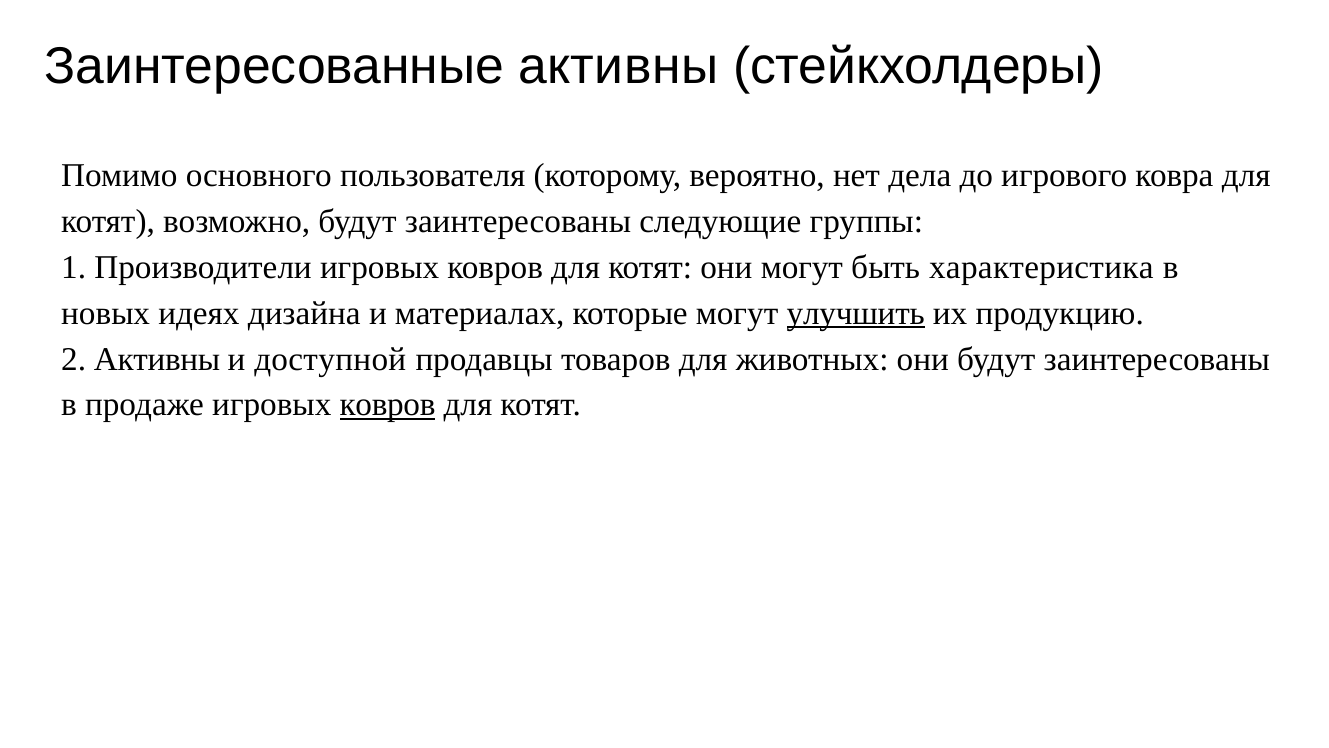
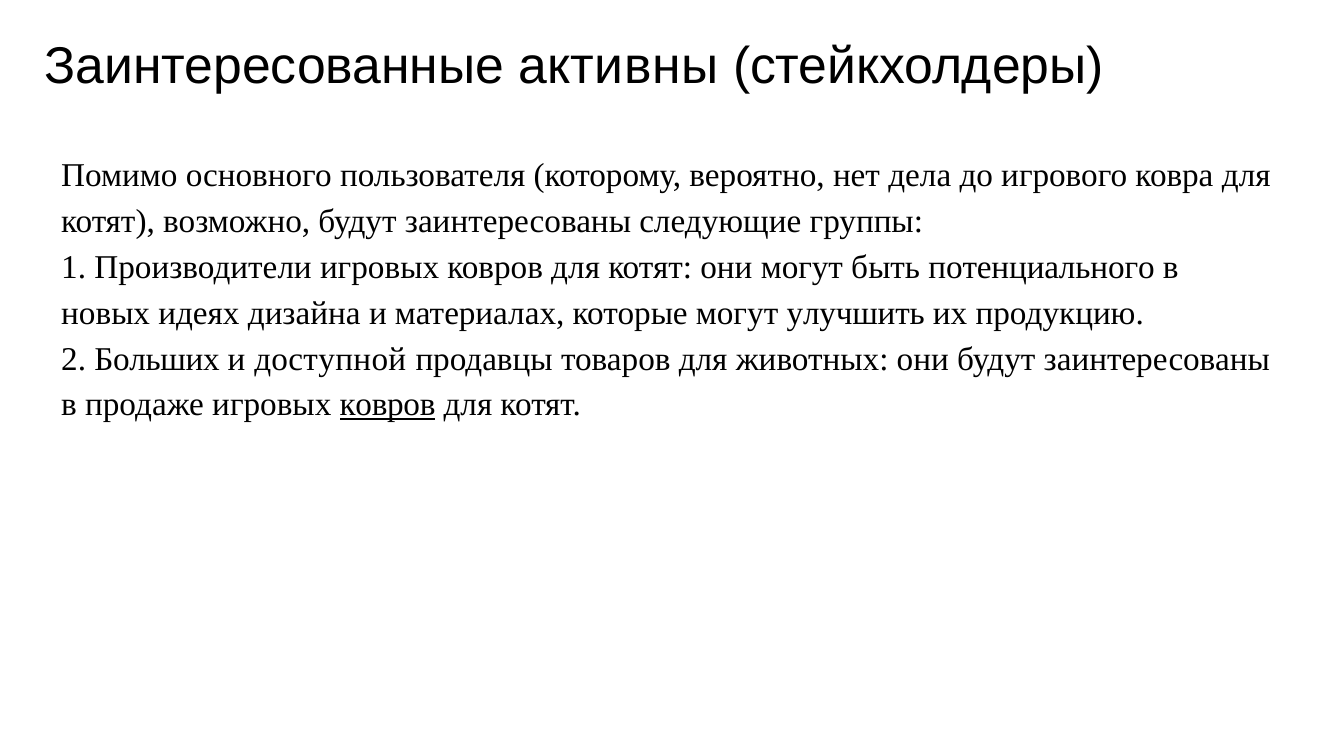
характеристика: характеристика -> потенциального (1042, 267)
улучшить underline: present -> none (856, 313)
2 Активны: Активны -> Больших (157, 359)
